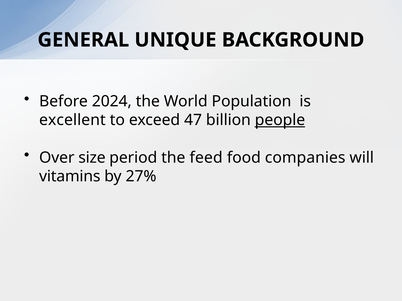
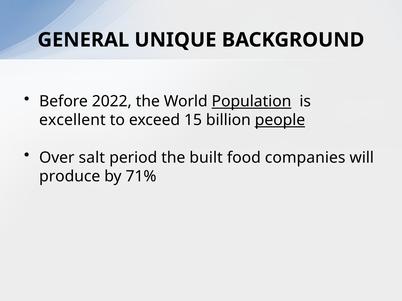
2024: 2024 -> 2022 (112, 102)
Population underline: none -> present (252, 102)
47: 47 -> 15 (193, 120)
size: size -> salt (92, 158)
feed: feed -> built (206, 158)
vitamins: vitamins -> produce (70, 177)
27%: 27% -> 71% (141, 177)
